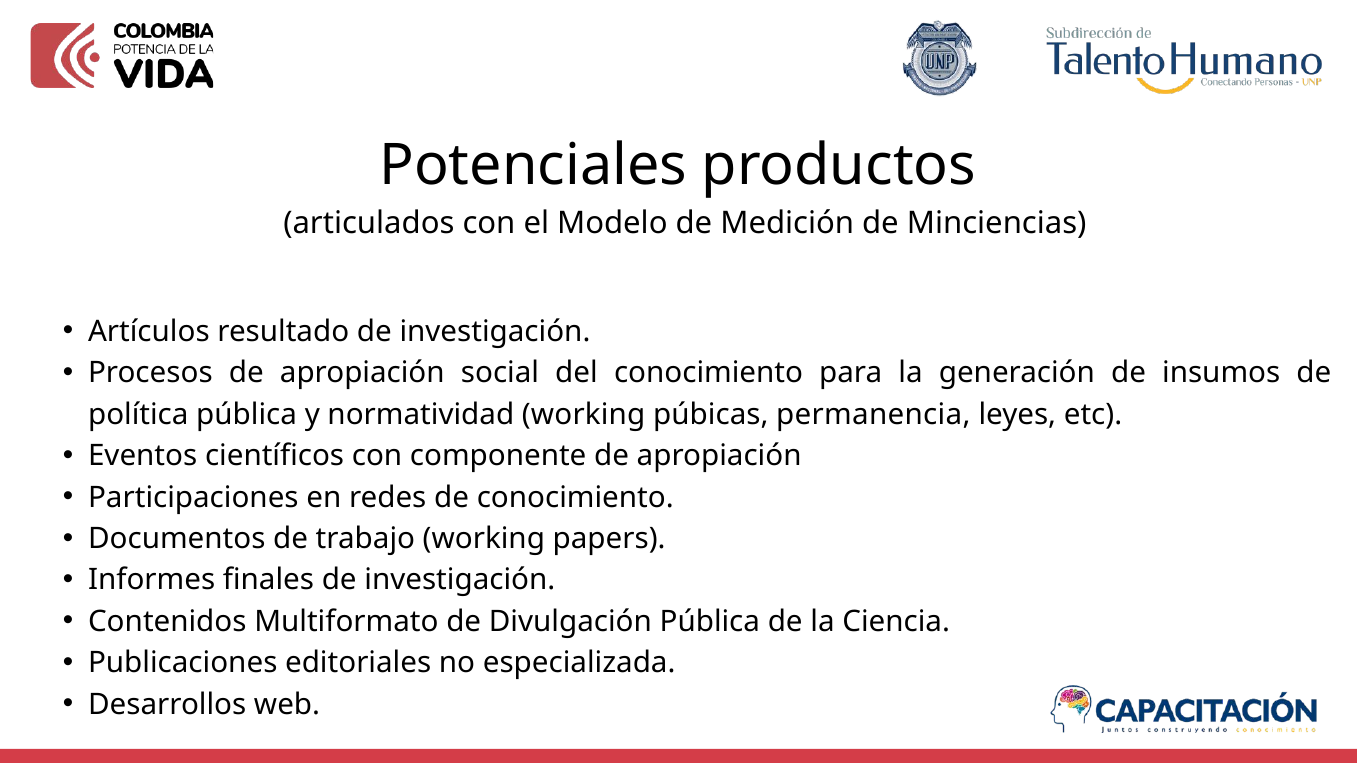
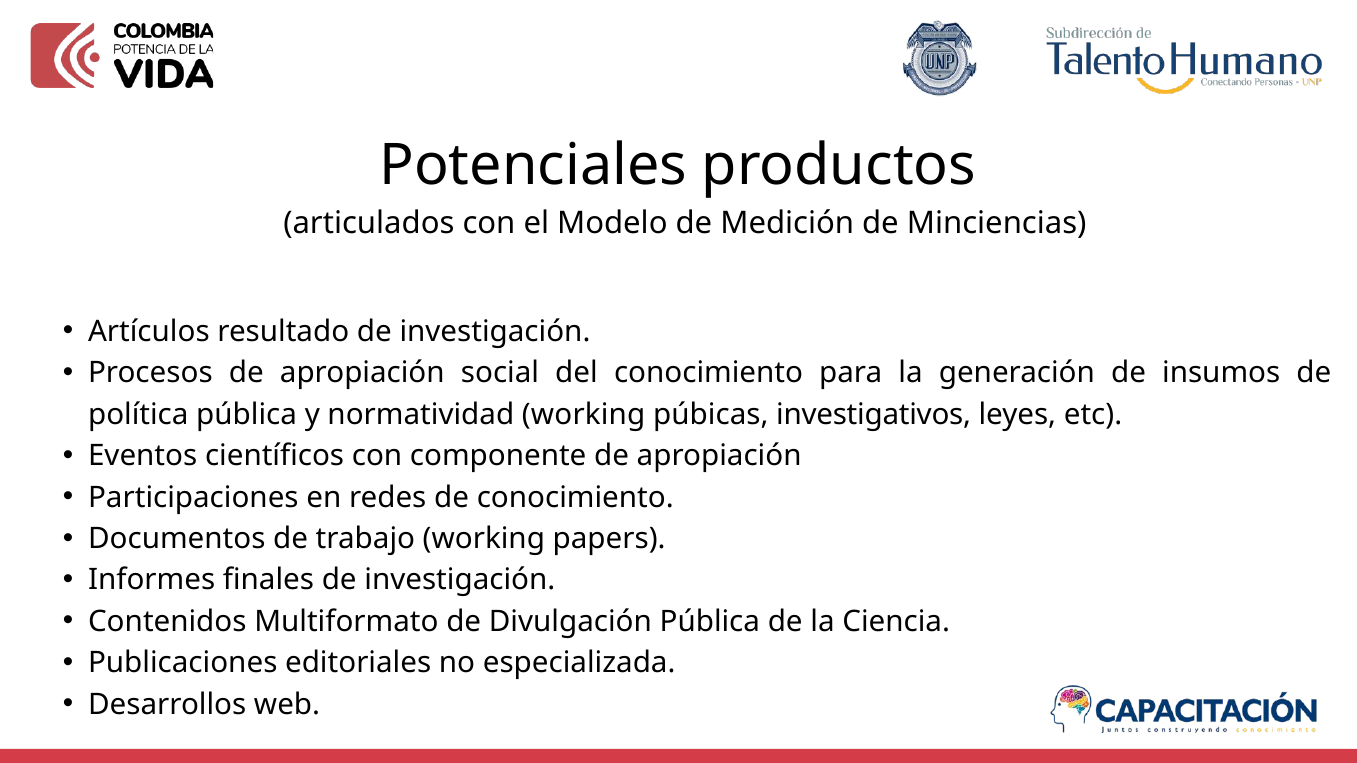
permanencia: permanencia -> investigativos (874, 415)
